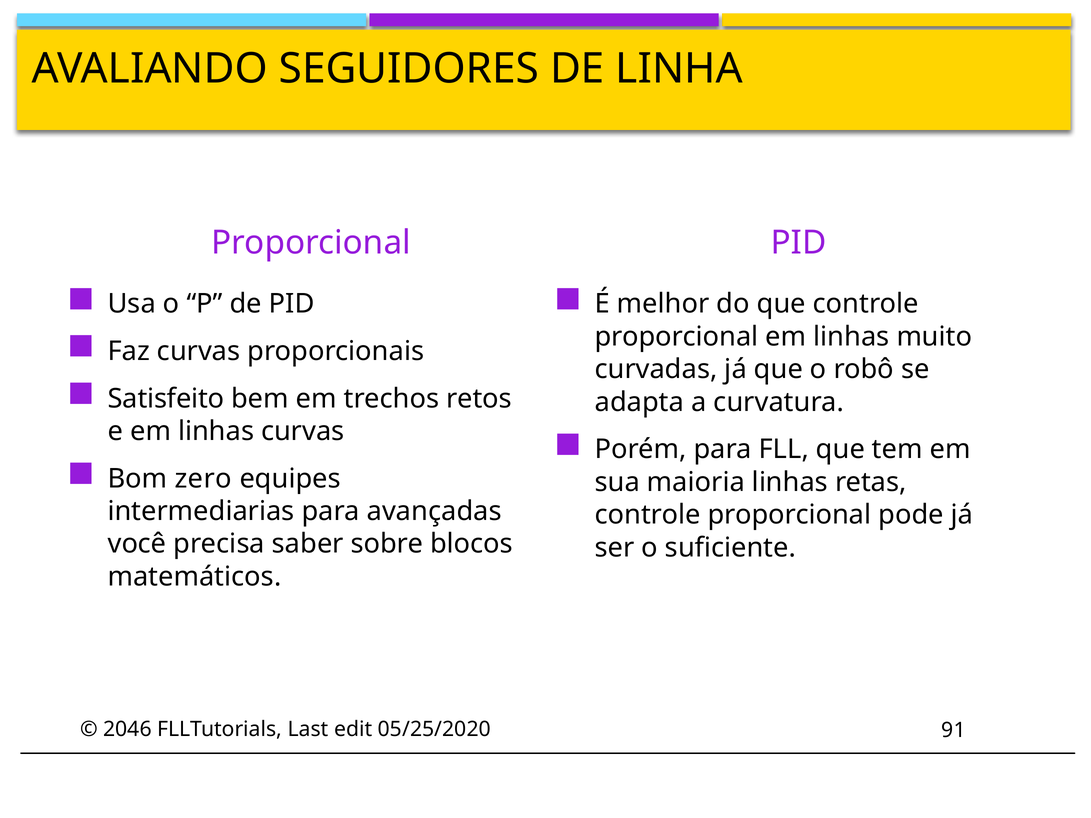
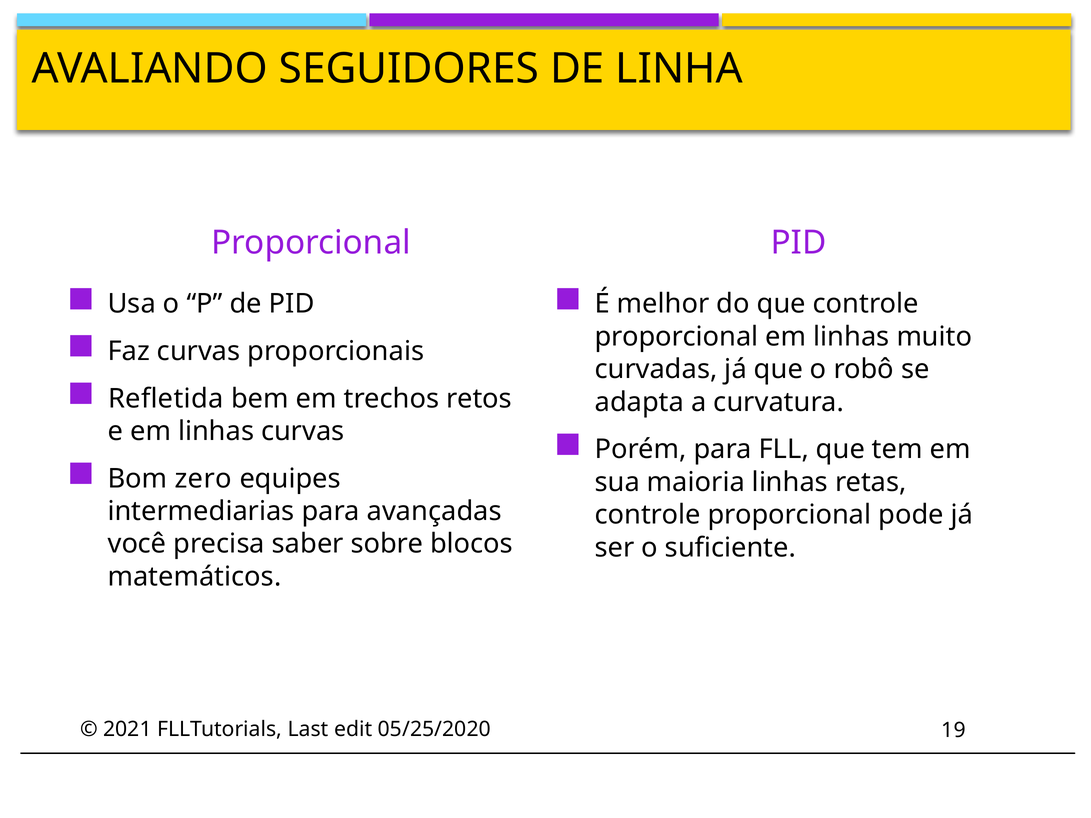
Satisfeito: Satisfeito -> Refletida (166, 399)
2046: 2046 -> 2021 (127, 730)
91: 91 -> 19 (954, 730)
